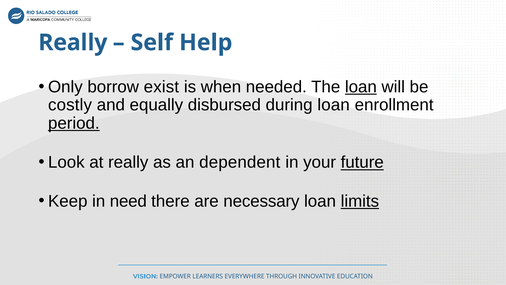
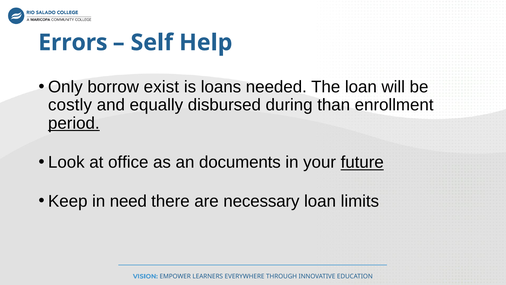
Really: Really -> Errors (73, 43)
when: when -> loans (221, 87)
loan underline: present -> none (361, 87)
during loan: loan -> than (334, 105)
at really: really -> office (128, 162)
dependent: dependent -> documents (240, 162)
limits underline: present -> none (360, 201)
